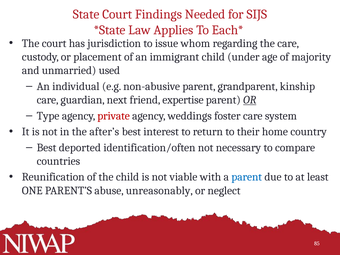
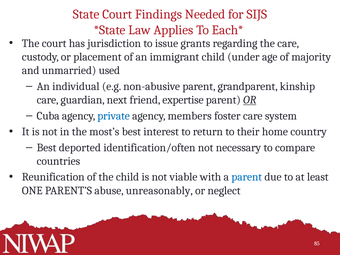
whom: whom -> grants (195, 43)
Type: Type -> Cuba (48, 116)
private colour: red -> blue (114, 116)
weddings: weddings -> members (190, 116)
after’s: after’s -> most’s (104, 132)
